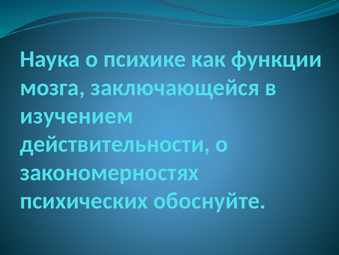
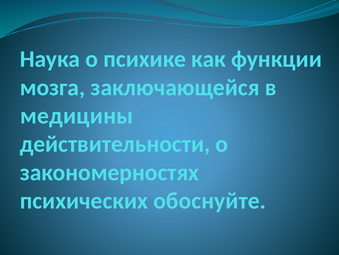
изучением: изучением -> медицины (77, 115)
